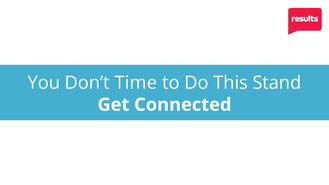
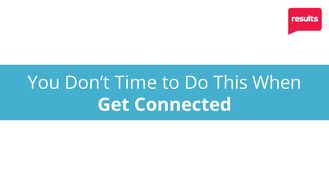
Stand: Stand -> When (277, 83)
